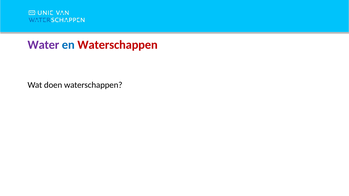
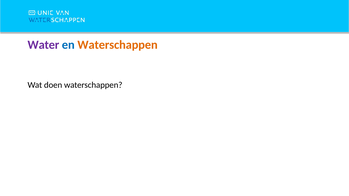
Waterschappen colour: red -> orange (118, 45)
